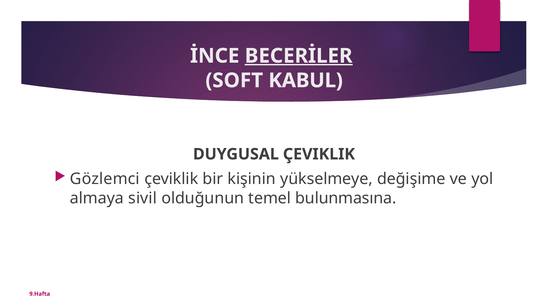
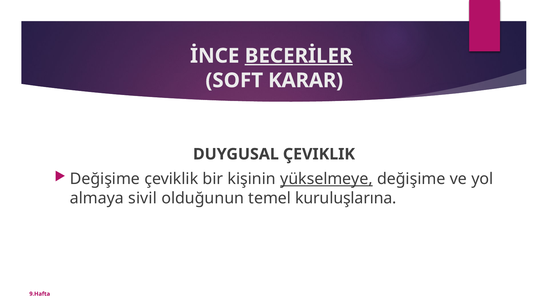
KABUL: KABUL -> KARAR (306, 81)
Gözlemci: Gözlemci -> Değişime (105, 179)
yükselmeye underline: none -> present (326, 179)
bulunmasına: bulunmasına -> kuruluşlarına (346, 198)
